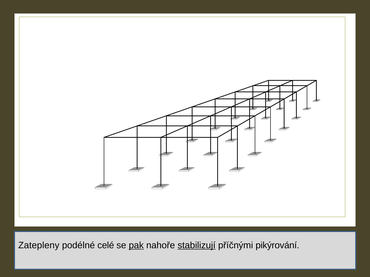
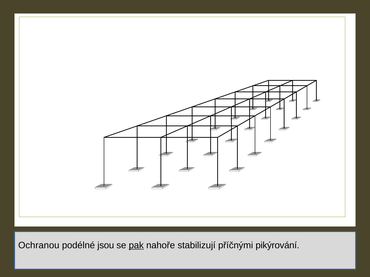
Zatepleny: Zatepleny -> Ochranou (39, 246)
celé: celé -> jsou (106, 246)
stabilizují underline: present -> none (197, 246)
